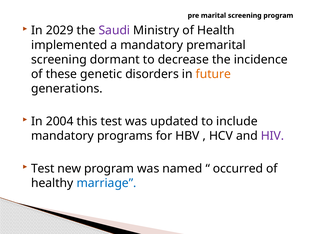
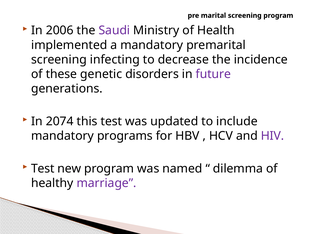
2029: 2029 -> 2006 (60, 30)
dormant: dormant -> infecting (115, 60)
future colour: orange -> purple (213, 74)
2004: 2004 -> 2074 (60, 121)
occurred: occurred -> dilemma (238, 169)
marriage colour: blue -> purple (106, 183)
